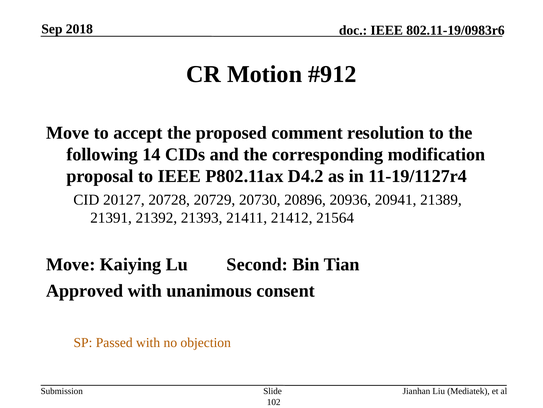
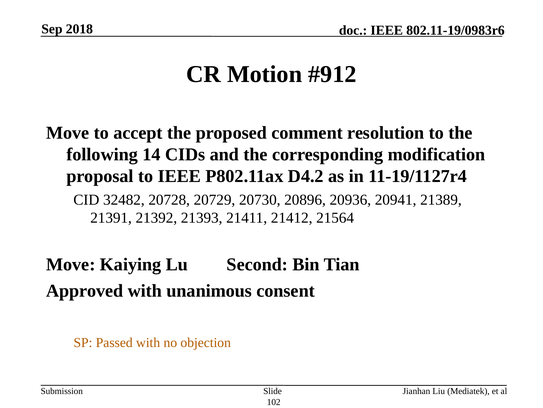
20127: 20127 -> 32482 (124, 199)
